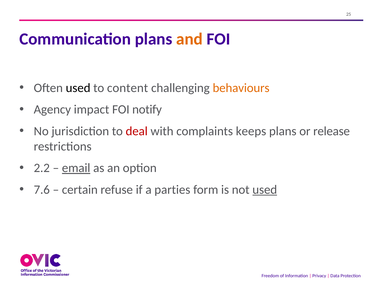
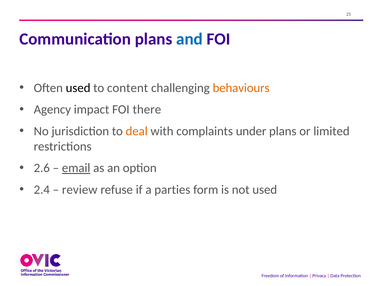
and colour: orange -> blue (189, 39)
notify: notify -> there (147, 110)
deal colour: red -> orange (137, 131)
keeps: keeps -> under (251, 131)
release: release -> limited (331, 131)
2.2: 2.2 -> 2.6 (42, 168)
7.6: 7.6 -> 2.4 (42, 190)
certain: certain -> review (80, 190)
used underline: present -> none (265, 190)
